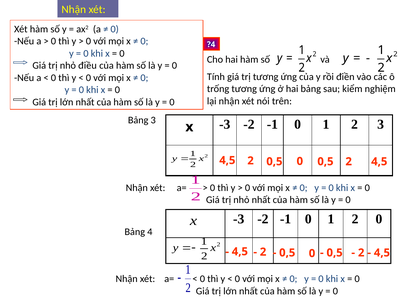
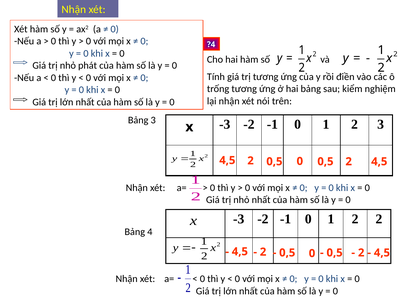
điều: điều -> phát (88, 66)
1 2 0: 0 -> 2 (379, 219)
